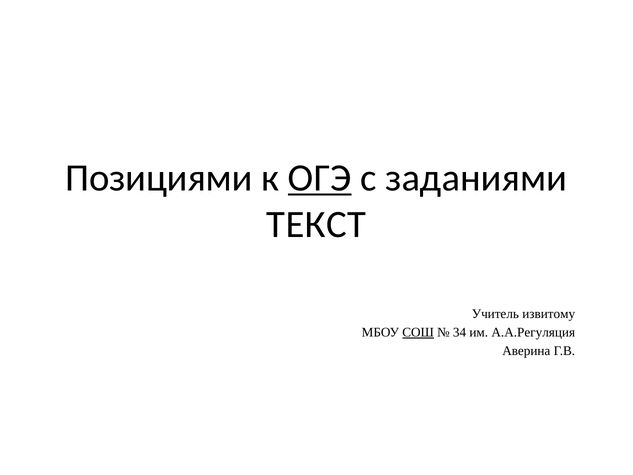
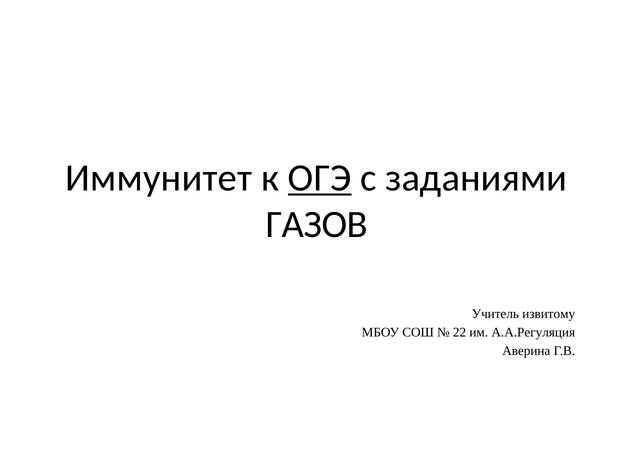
Позициями: Позициями -> Иммунитет (159, 178)
ТЕКСТ: ТЕКСТ -> ГАЗОВ (317, 224)
СОШ underline: present -> none (418, 332)
34: 34 -> 22 (460, 332)
